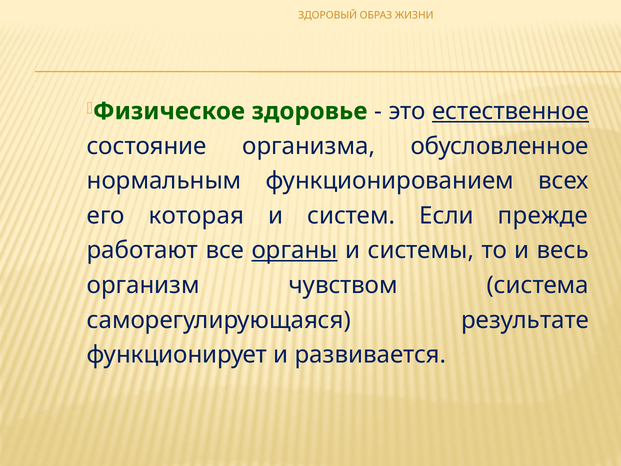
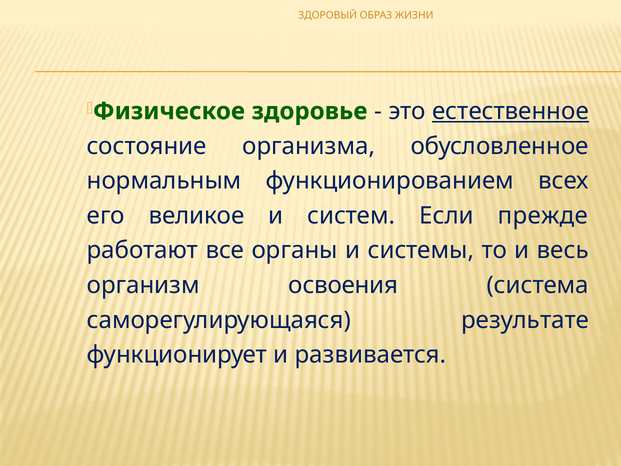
которая: которая -> великое (197, 216)
органы underline: present -> none (295, 250)
чувством: чувством -> освоения (343, 285)
